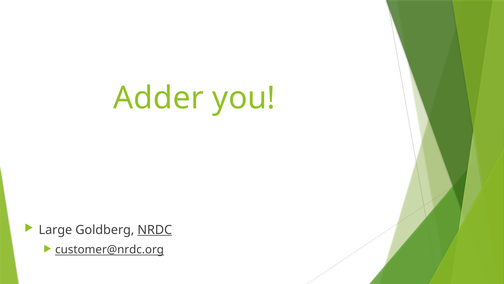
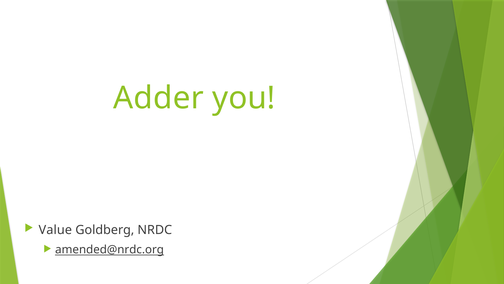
Large: Large -> Value (55, 230)
NRDC underline: present -> none (155, 230)
customer@nrdc.org: customer@nrdc.org -> amended@nrdc.org (110, 249)
